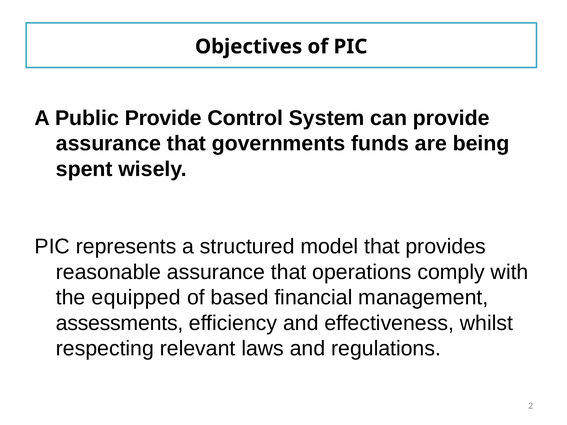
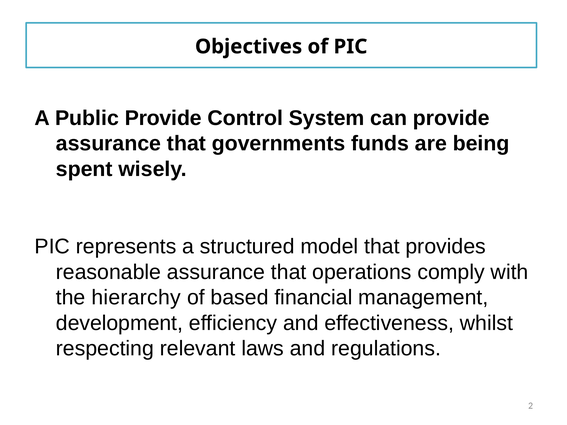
equipped: equipped -> hierarchy (136, 298)
assessments: assessments -> development (119, 323)
